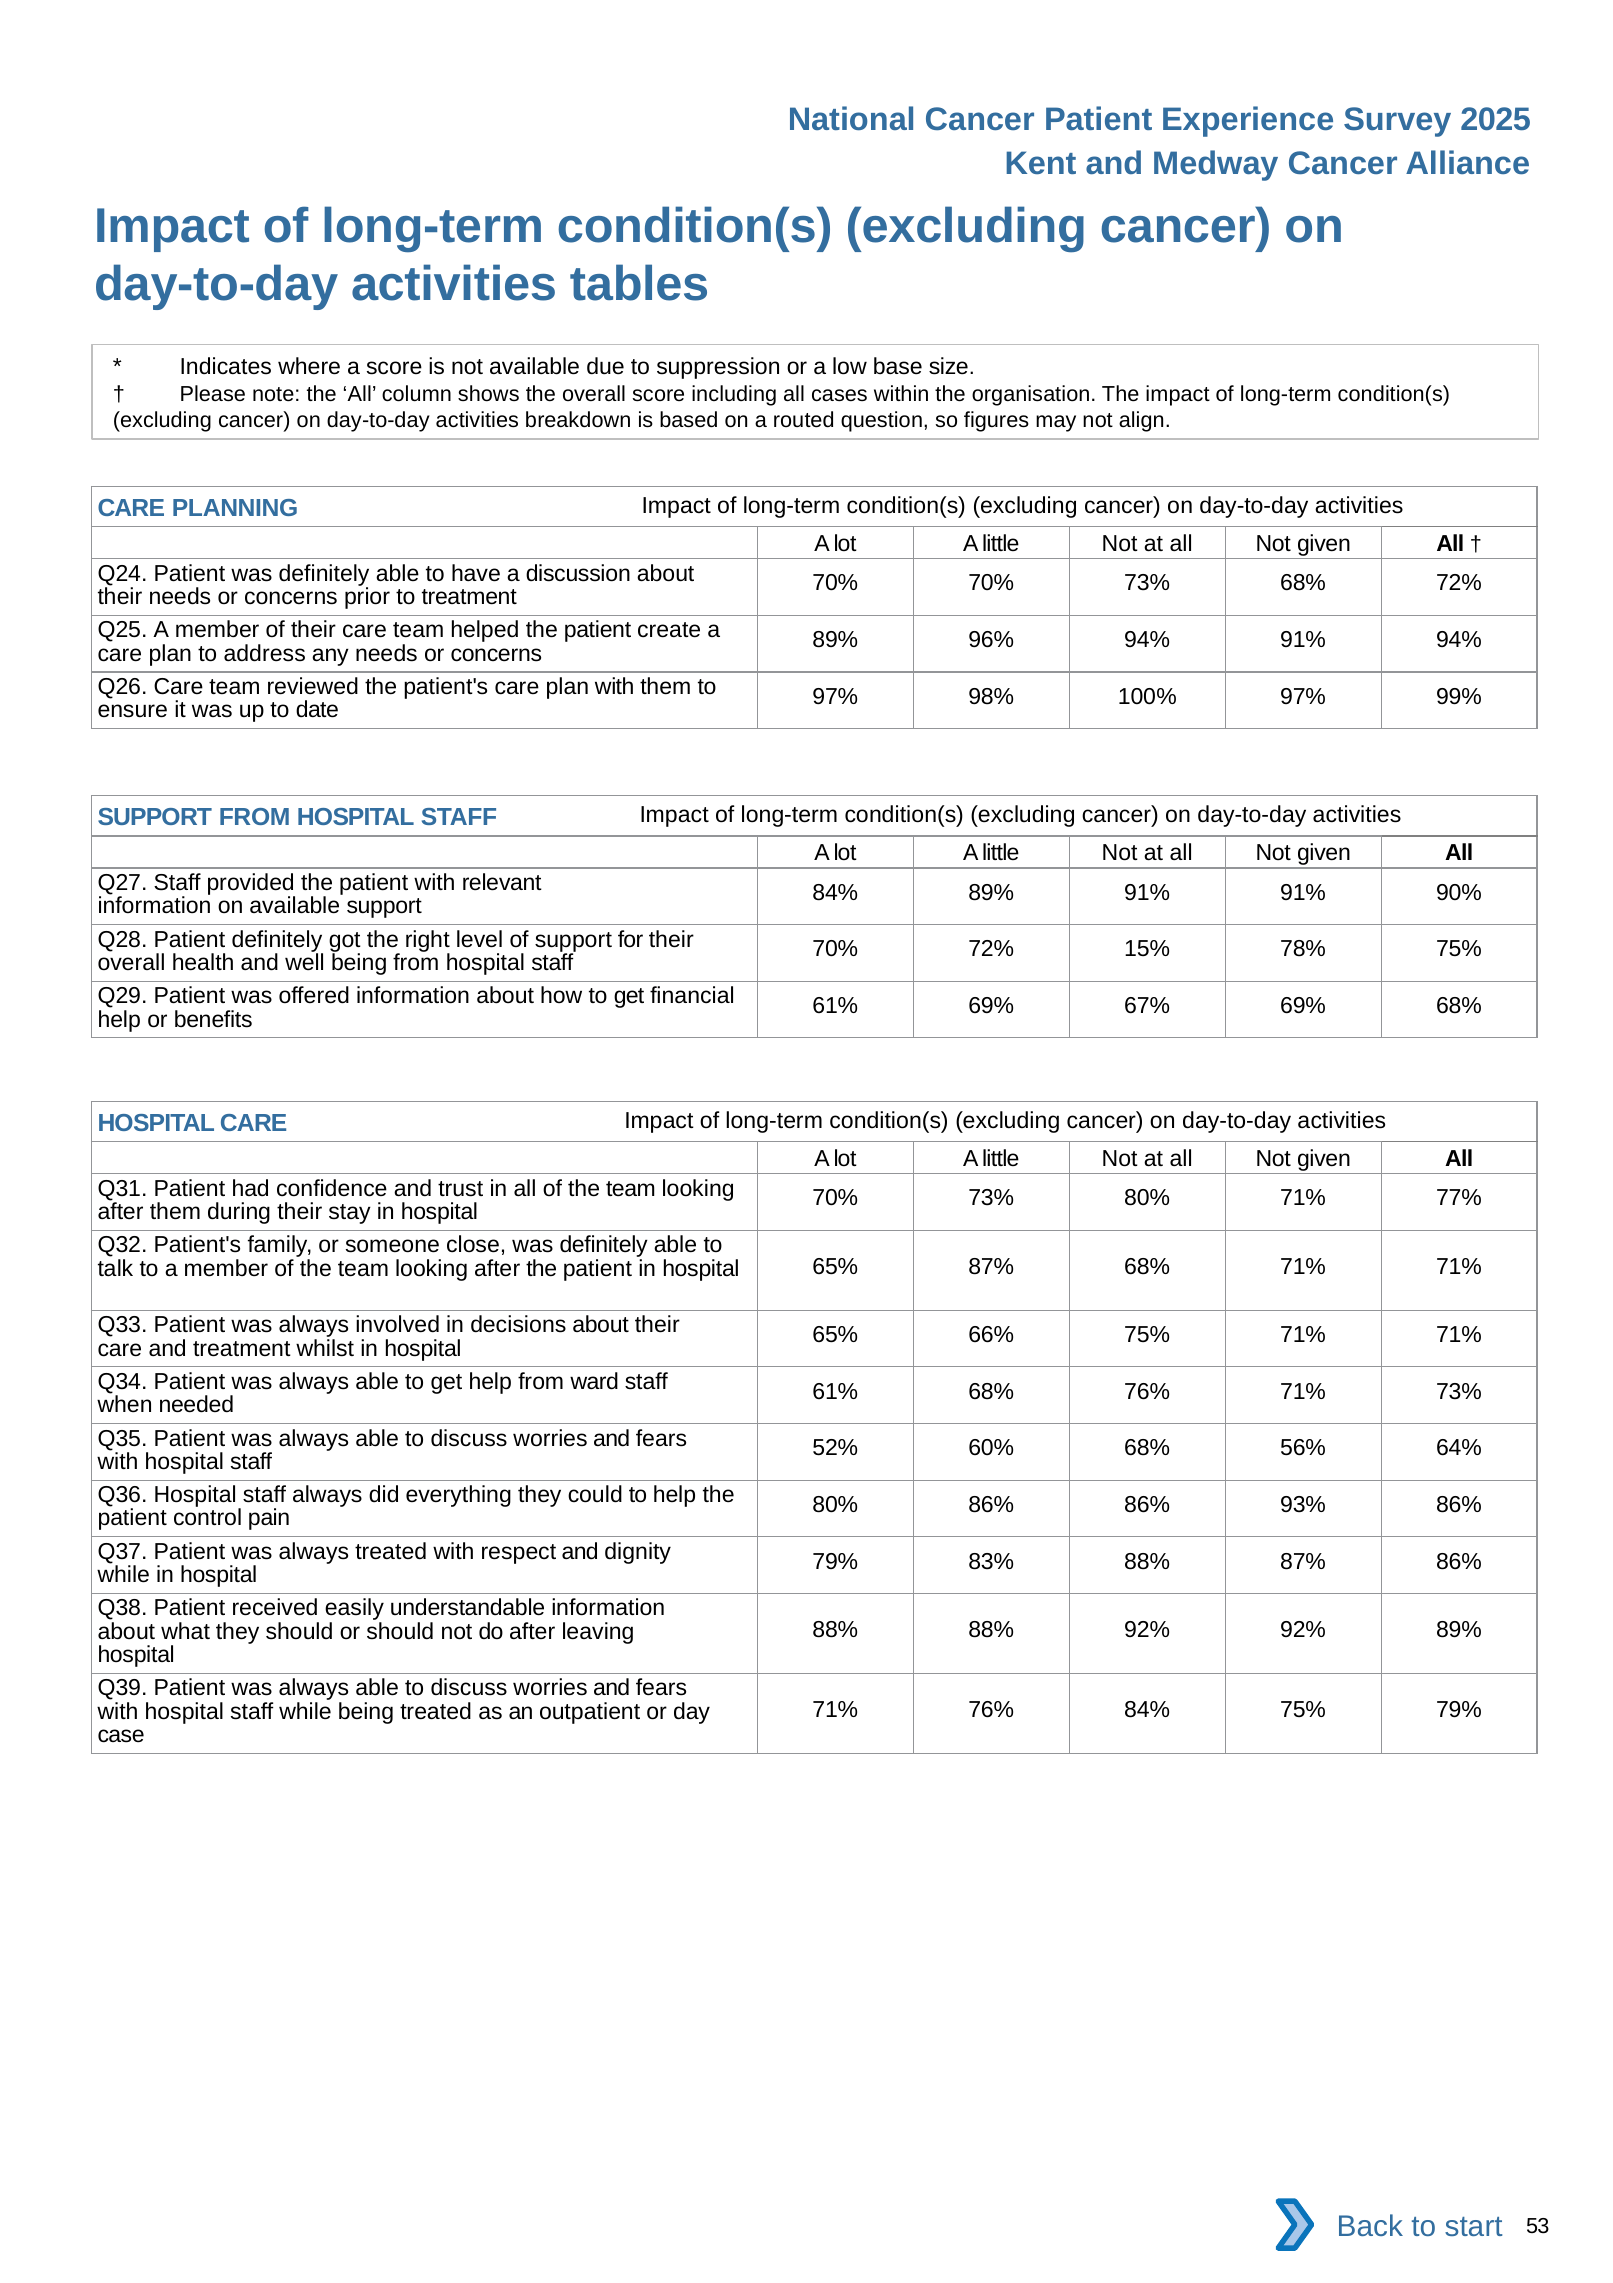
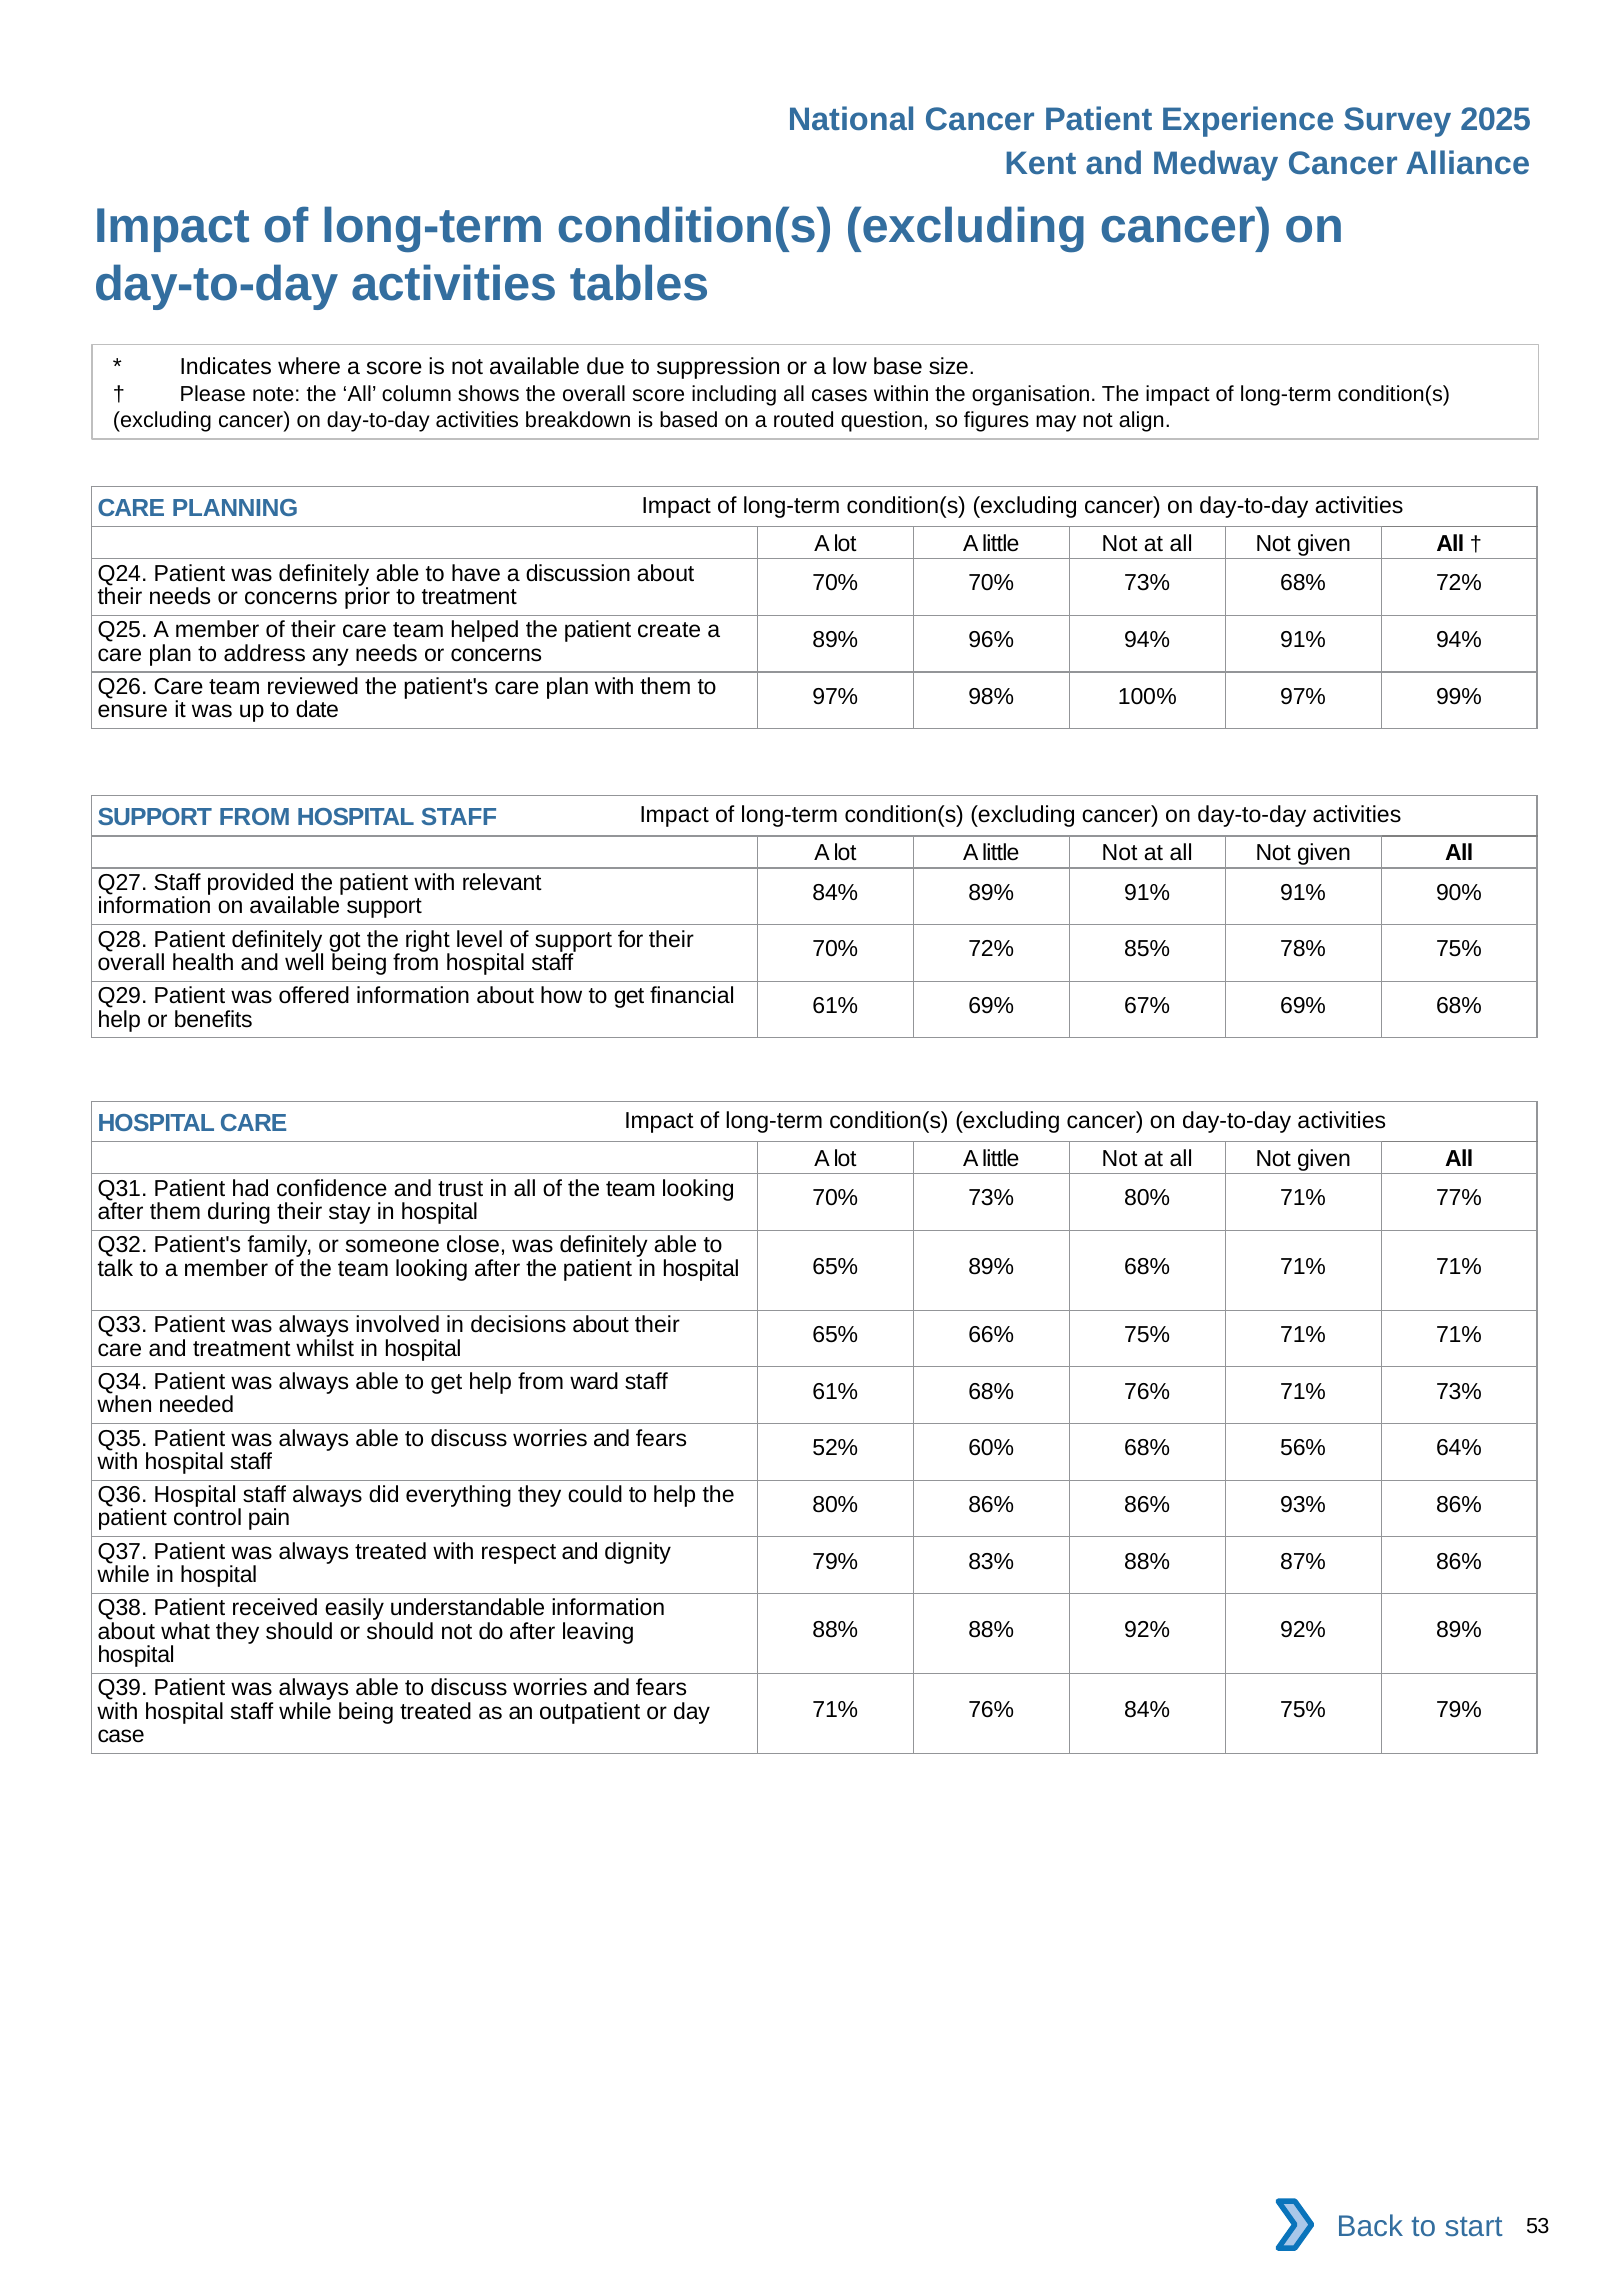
15%: 15% -> 85% (1147, 949)
65% 87%: 87% -> 89% (991, 1266)
